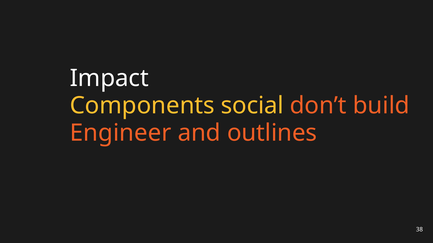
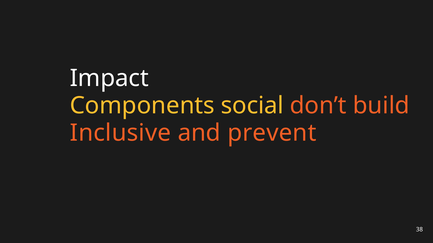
Engineer: Engineer -> Inclusive (121, 133)
outlines: outlines -> prevent (272, 133)
